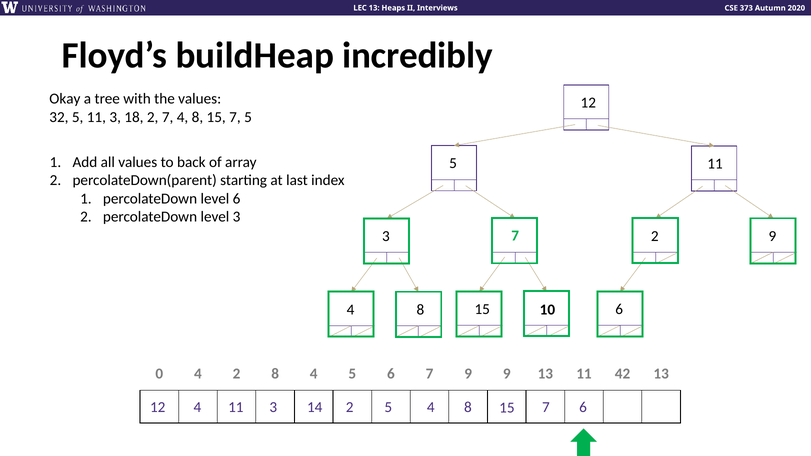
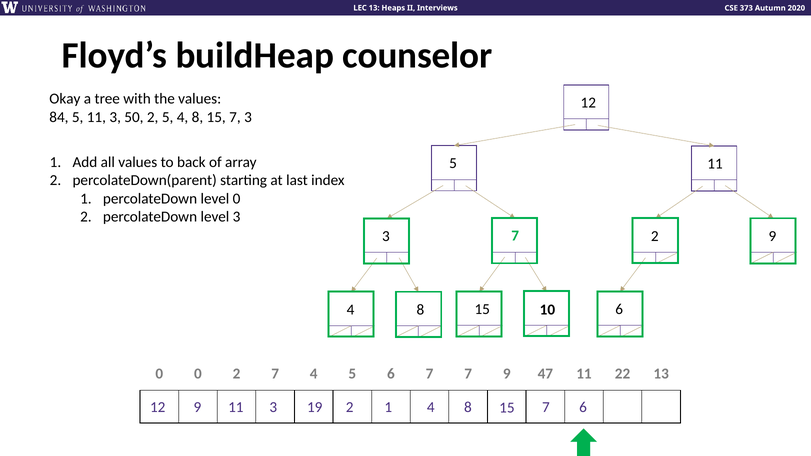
incredibly: incredibly -> counselor (417, 55)
32: 32 -> 84 (59, 117)
18: 18 -> 50 (134, 117)
2 7: 7 -> 5 (168, 117)
7 5: 5 -> 3 (248, 117)
level 6: 6 -> 0 (237, 199)
0 4: 4 -> 0 (198, 374)
2 8: 8 -> 7 (275, 374)
7 9: 9 -> 7 (468, 374)
9 13: 13 -> 47 (545, 374)
42: 42 -> 22 (623, 374)
12 4: 4 -> 9 (197, 407)
14: 14 -> 19 (315, 407)
2 5: 5 -> 1 (388, 407)
